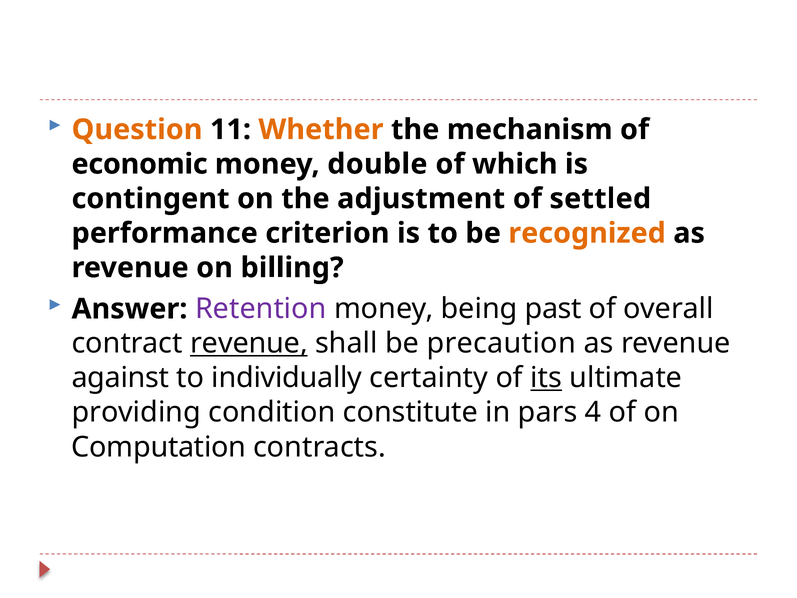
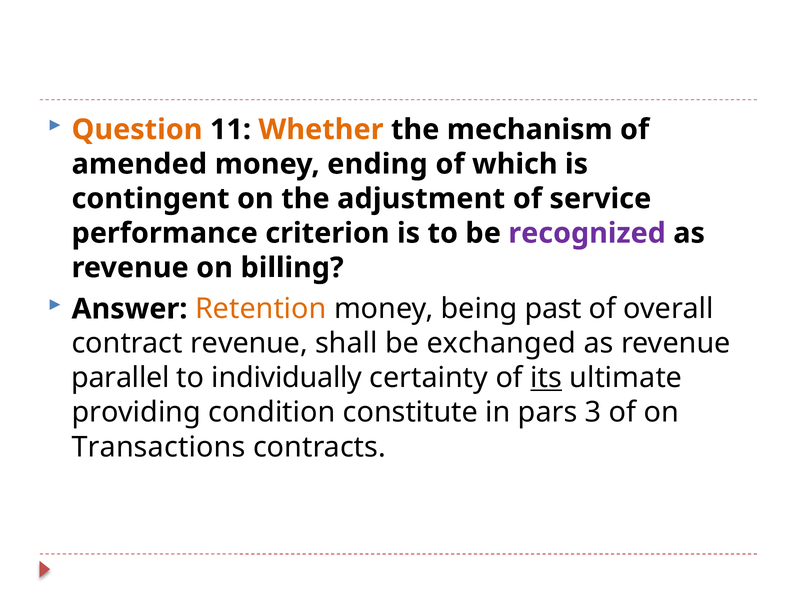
economic: economic -> amended (139, 164)
double: double -> ending (377, 164)
settled: settled -> service (600, 199)
recognized colour: orange -> purple (587, 233)
Retention colour: purple -> orange (261, 309)
revenue underline: present -> none (249, 343)
precaution: precaution -> exchanged (501, 343)
against: against -> parallel (120, 378)
4: 4 -> 3 (593, 412)
Computation: Computation -> Transactions (159, 447)
